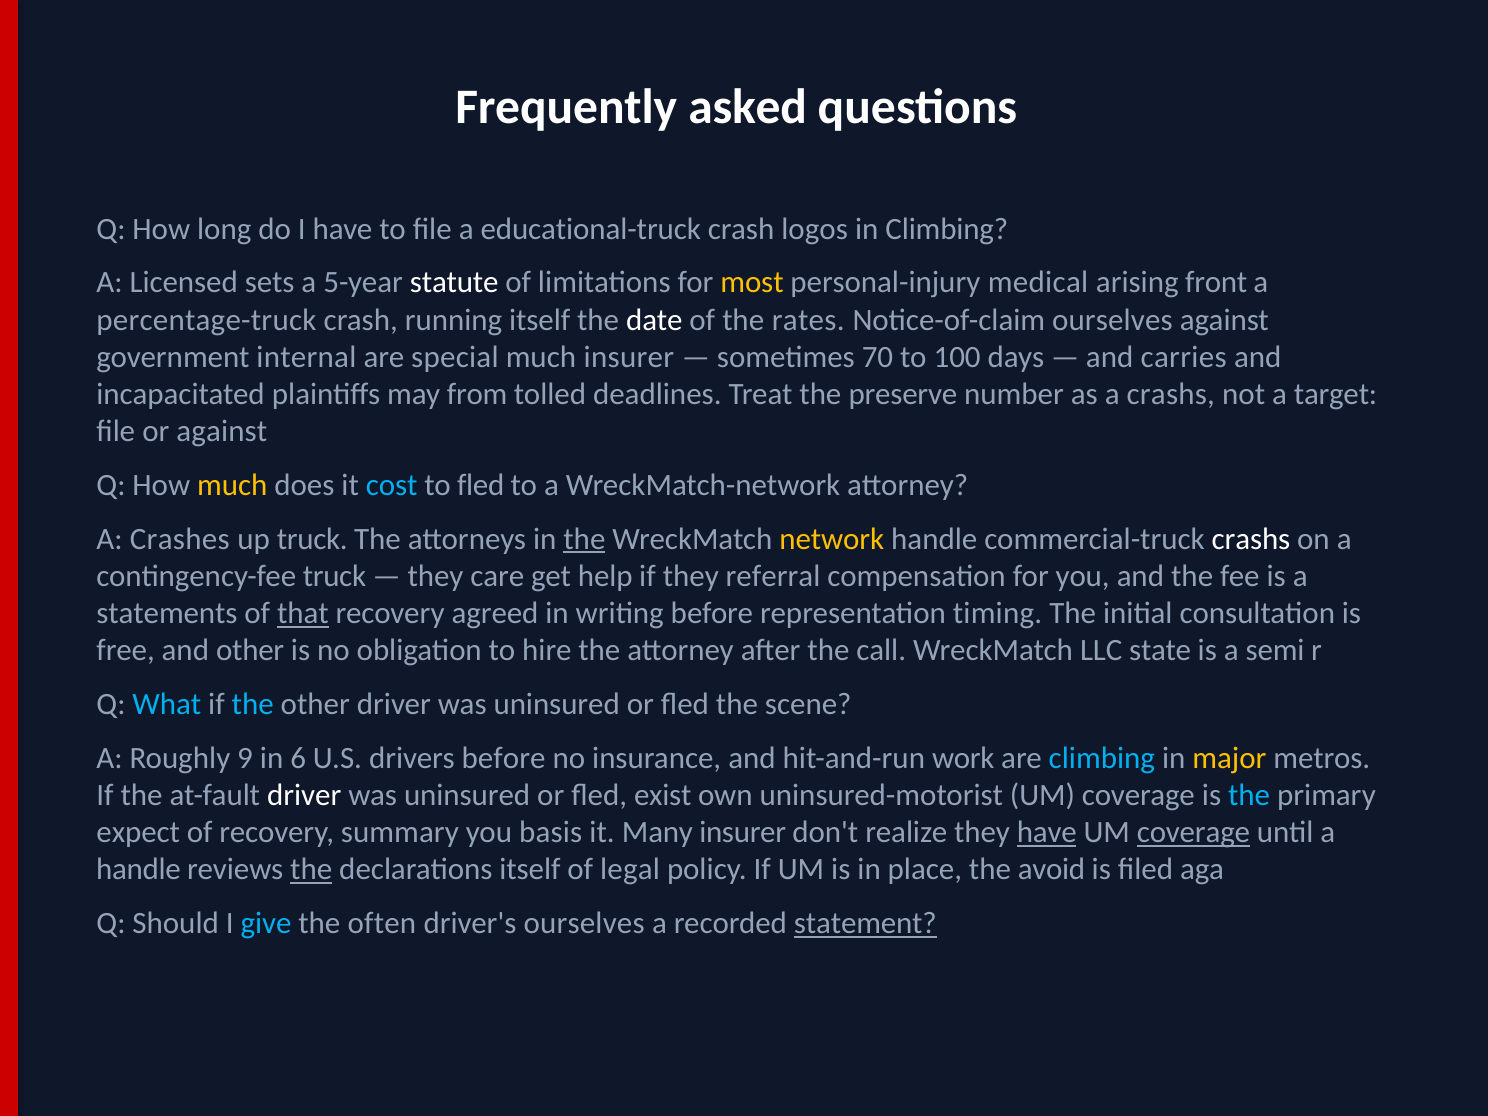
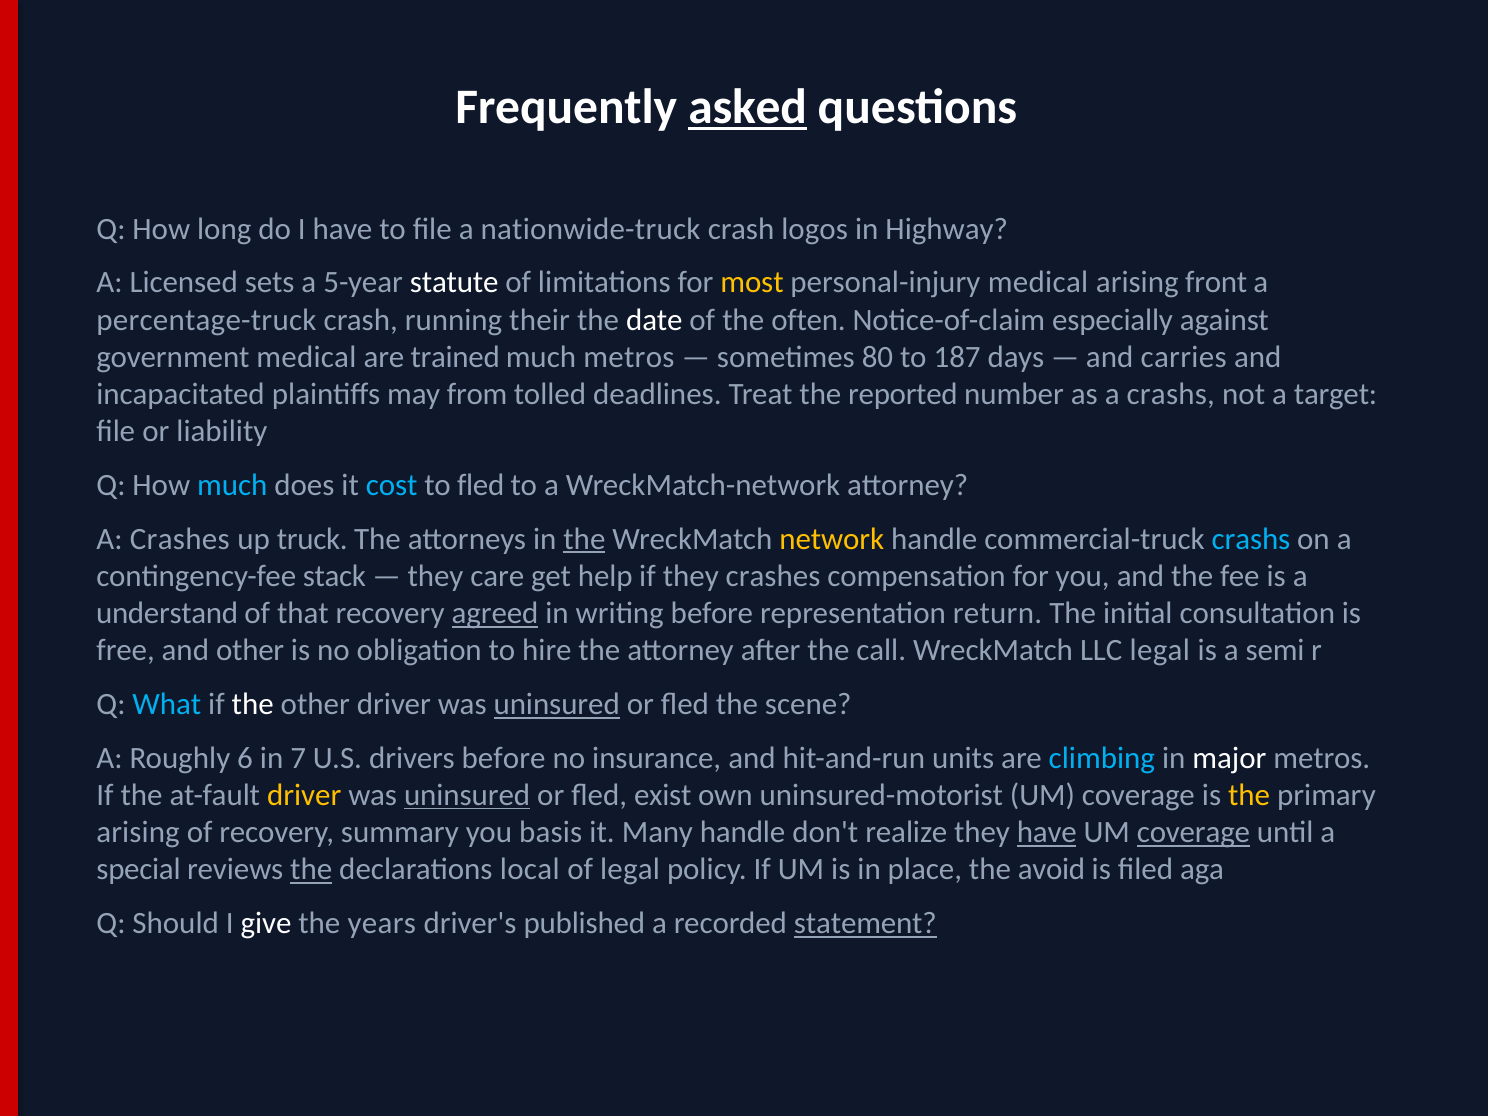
asked underline: none -> present (748, 107)
educational-truck: educational-truck -> nationwide-truck (591, 229)
in Climbing: Climbing -> Highway (947, 229)
running itself: itself -> their (540, 320)
rates: rates -> often (808, 320)
Notice-of-claim ourselves: ourselves -> especially (1113, 320)
government internal: internal -> medical (306, 357)
special: special -> trained (455, 357)
much insurer: insurer -> metros (629, 357)
70: 70 -> 80 (877, 357)
100: 100 -> 187 (957, 357)
preserve: preserve -> reported (903, 394)
or against: against -> liability (222, 431)
much colour: yellow -> light blue (232, 485)
crashs colour: white -> light blue (1251, 539)
contingency-fee truck: truck -> stack (334, 576)
they referral: referral -> crashes (773, 576)
statements: statements -> understand (167, 613)
that underline: present -> none (303, 613)
agreed underline: none -> present (495, 613)
timing: timing -> return (997, 613)
LLC state: state -> legal (1160, 651)
the colour: light blue -> white (253, 704)
uninsured underline: none -> present (557, 704)
9: 9 -> 6 (245, 758)
6: 6 -> 7 (298, 758)
work: work -> units (963, 758)
major colour: yellow -> white (1229, 758)
driver colour: white -> yellow (304, 795)
uninsured underline: none -> present (467, 795)
the colour: light blue -> yellow (1249, 795)
expect: expect -> arising (138, 832)
Many insurer: insurer -> handle (743, 832)
handle: handle -> special (139, 870)
declarations itself: itself -> local (530, 870)
give colour: light blue -> white (266, 923)
often: often -> years (382, 923)
driver's ourselves: ourselves -> published (584, 923)
